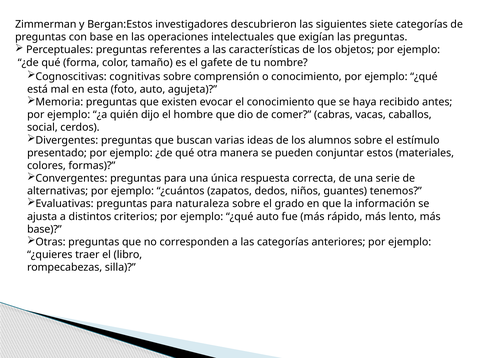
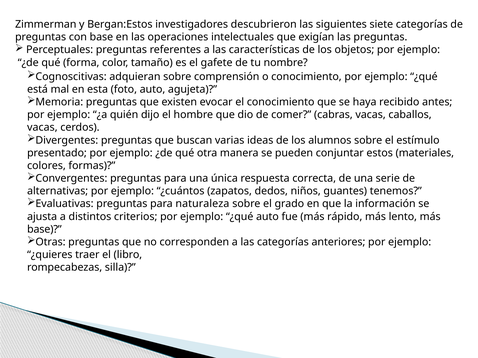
cognitivas: cognitivas -> adquieran (135, 77)
social: social -> vacas (42, 128)
